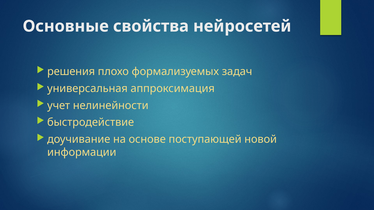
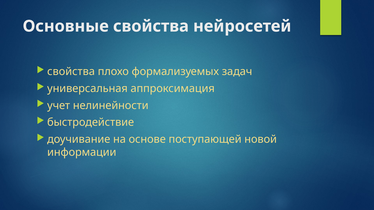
решения: решения -> свойства (71, 72)
